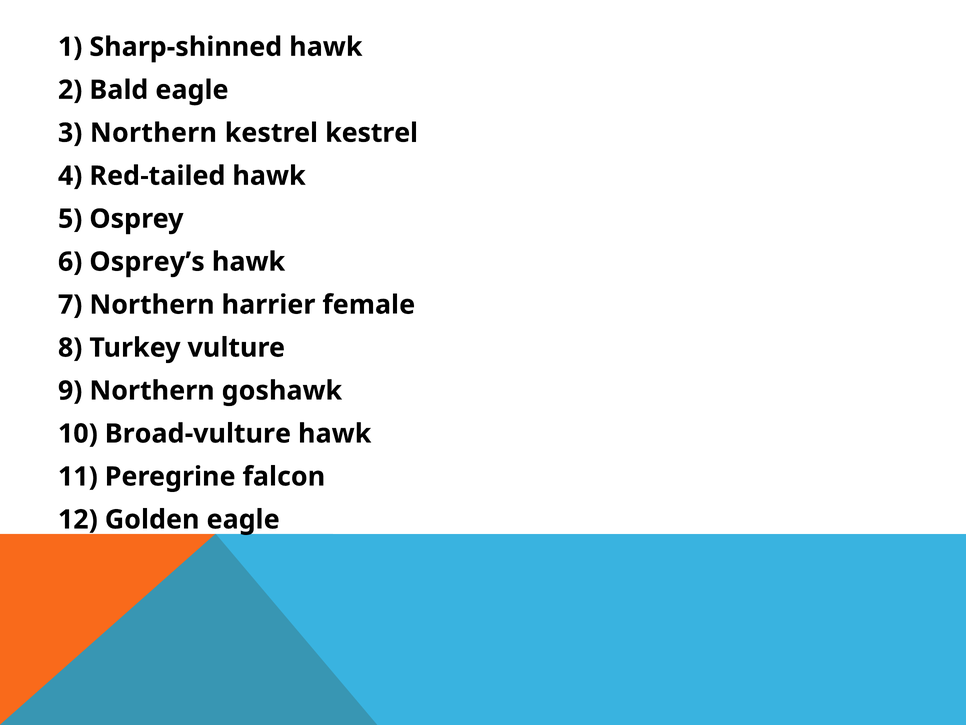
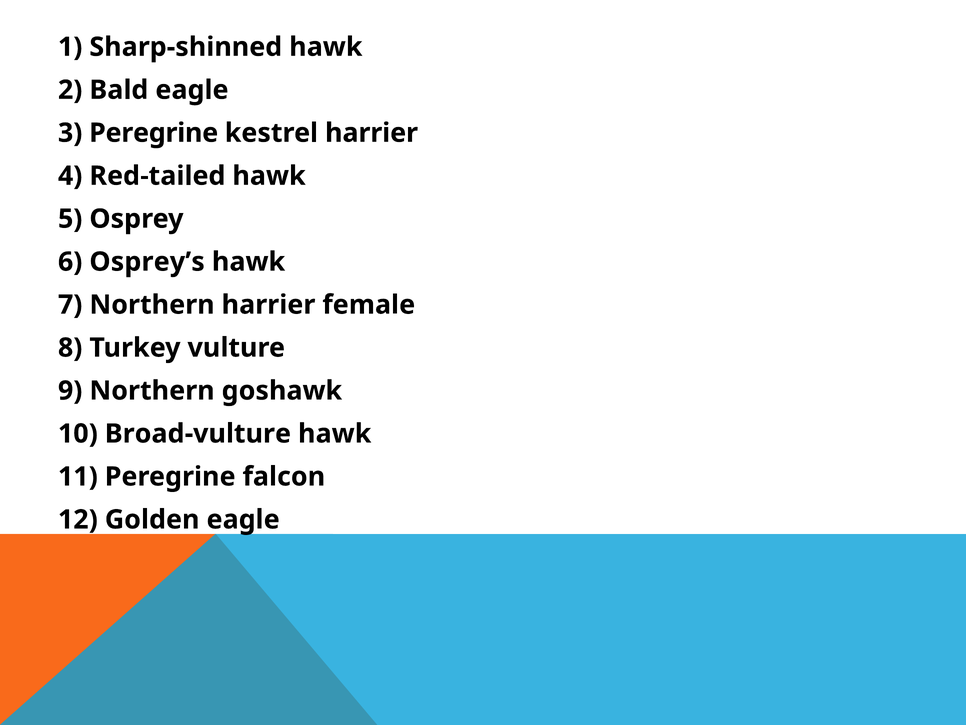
3 Northern: Northern -> Peregrine (154, 133)
kestrel kestrel: kestrel -> harrier (372, 133)
